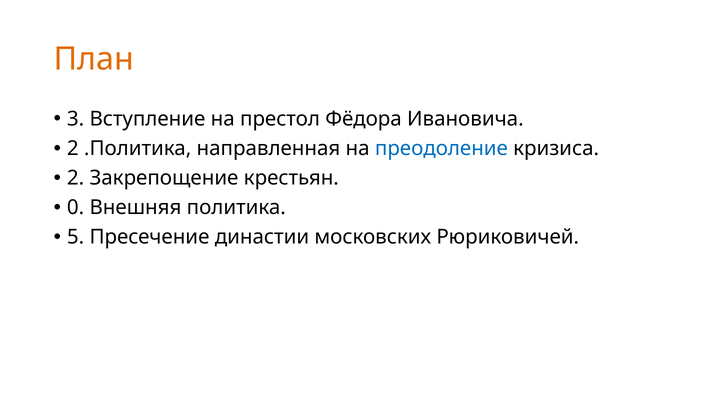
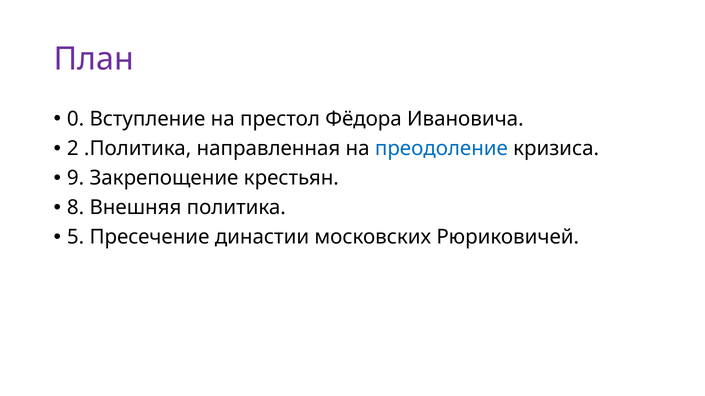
План colour: orange -> purple (94, 59)
3: 3 -> 0 (76, 119)
2: 2 -> 9 (76, 178)
0: 0 -> 8 (76, 208)
